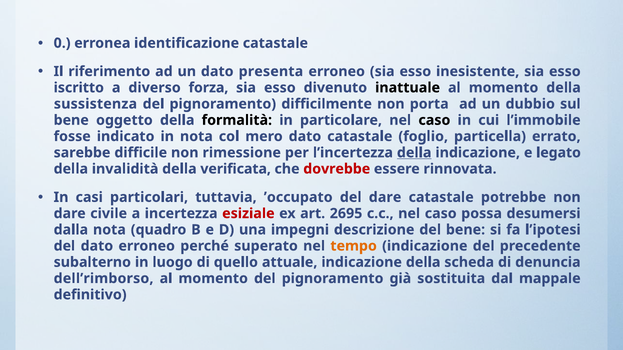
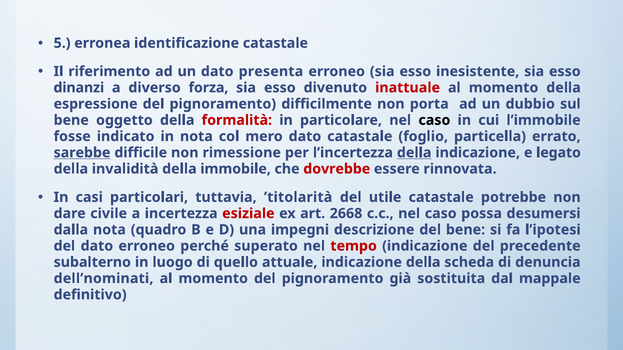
0: 0 -> 5 (62, 43)
iscritto: iscritto -> dinanzi (79, 88)
inattuale colour: black -> red (408, 88)
sussistenza: sussistenza -> espressione (96, 104)
formalità colour: black -> red (237, 120)
sarebbe underline: none -> present (82, 153)
verificata: verificata -> immobile (236, 169)
’occupato: ’occupato -> ’titolarità (298, 197)
del dare: dare -> utile (385, 197)
2695: 2695 -> 2668 (346, 214)
tempo colour: orange -> red (354, 246)
dell’rimborso: dell’rimborso -> dell’nominati (104, 279)
